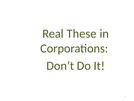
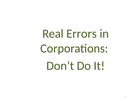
These: These -> Errors (82, 33)
